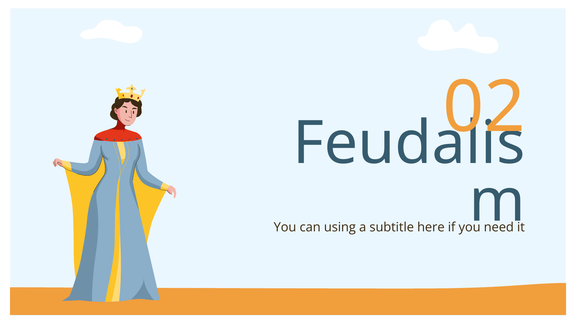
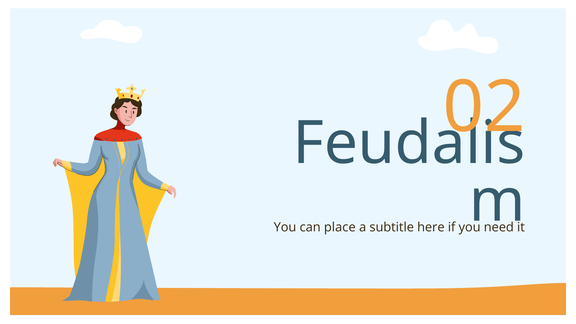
using: using -> place (340, 227)
